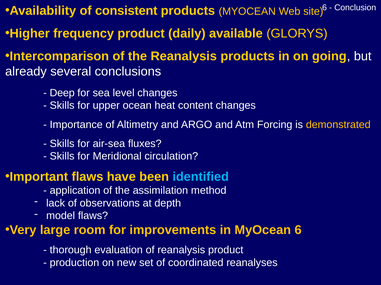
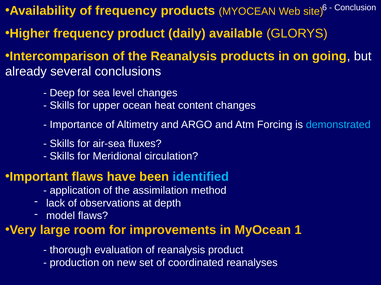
of consistent: consistent -> frequency (126, 11)
demonstrated colour: yellow -> light blue (338, 125)
MyOcean 6: 6 -> 1 (298, 230)
